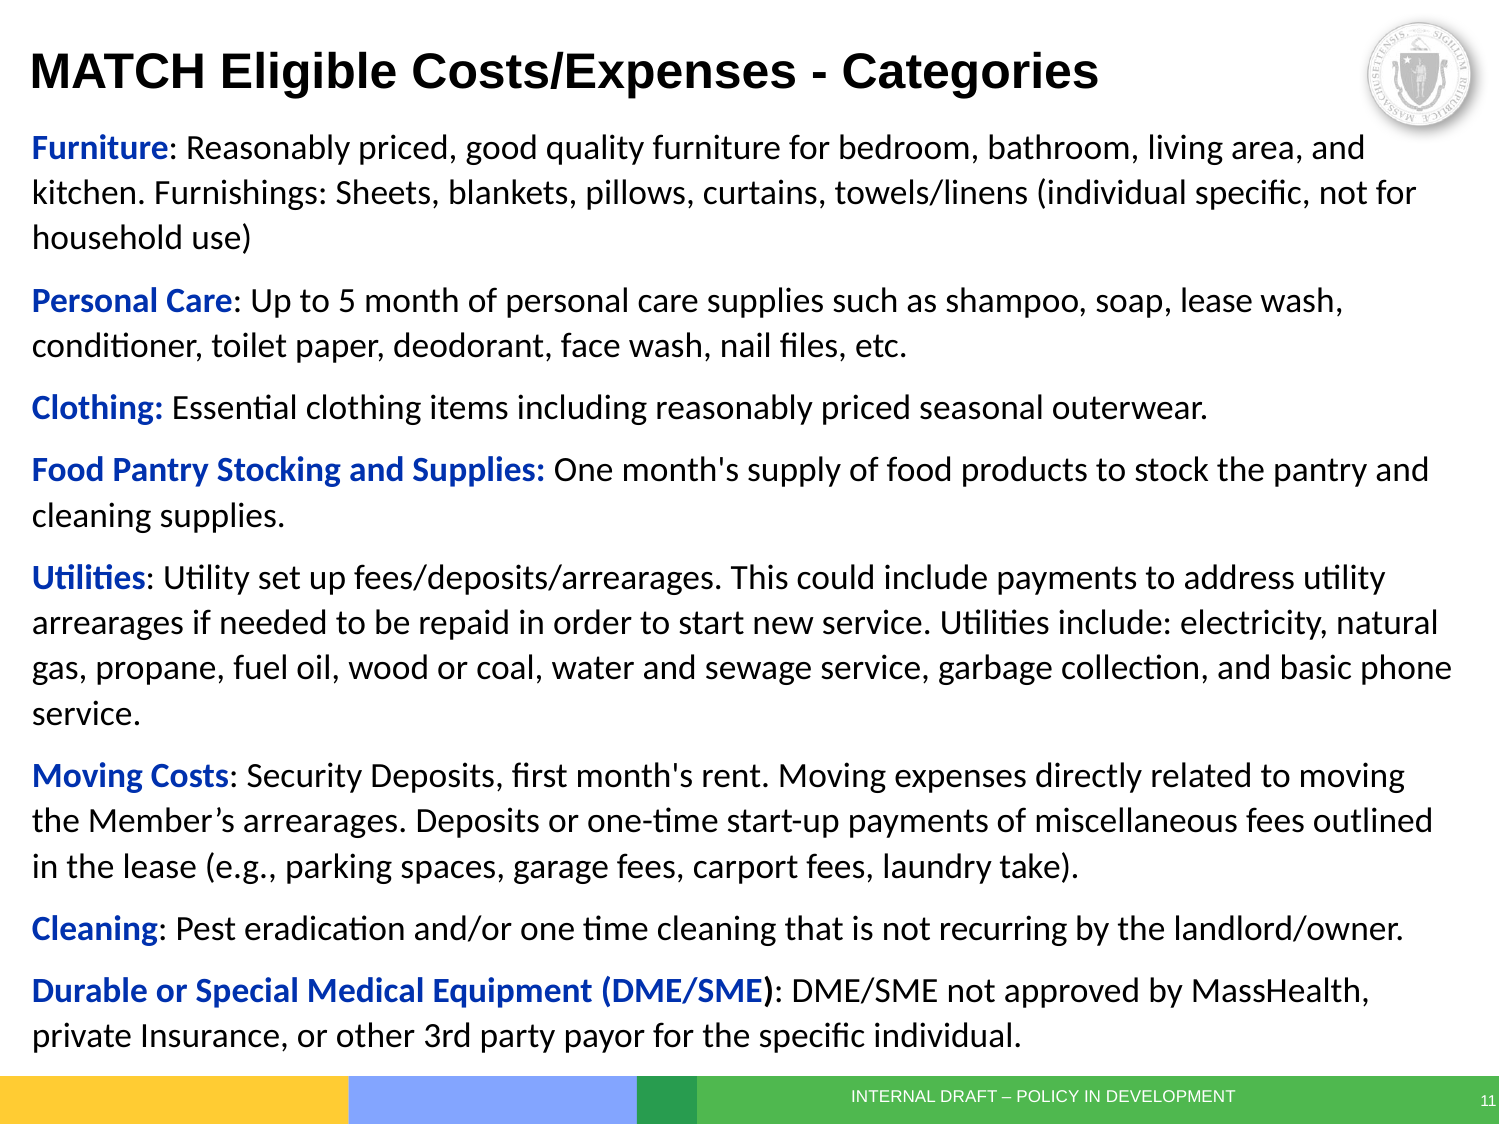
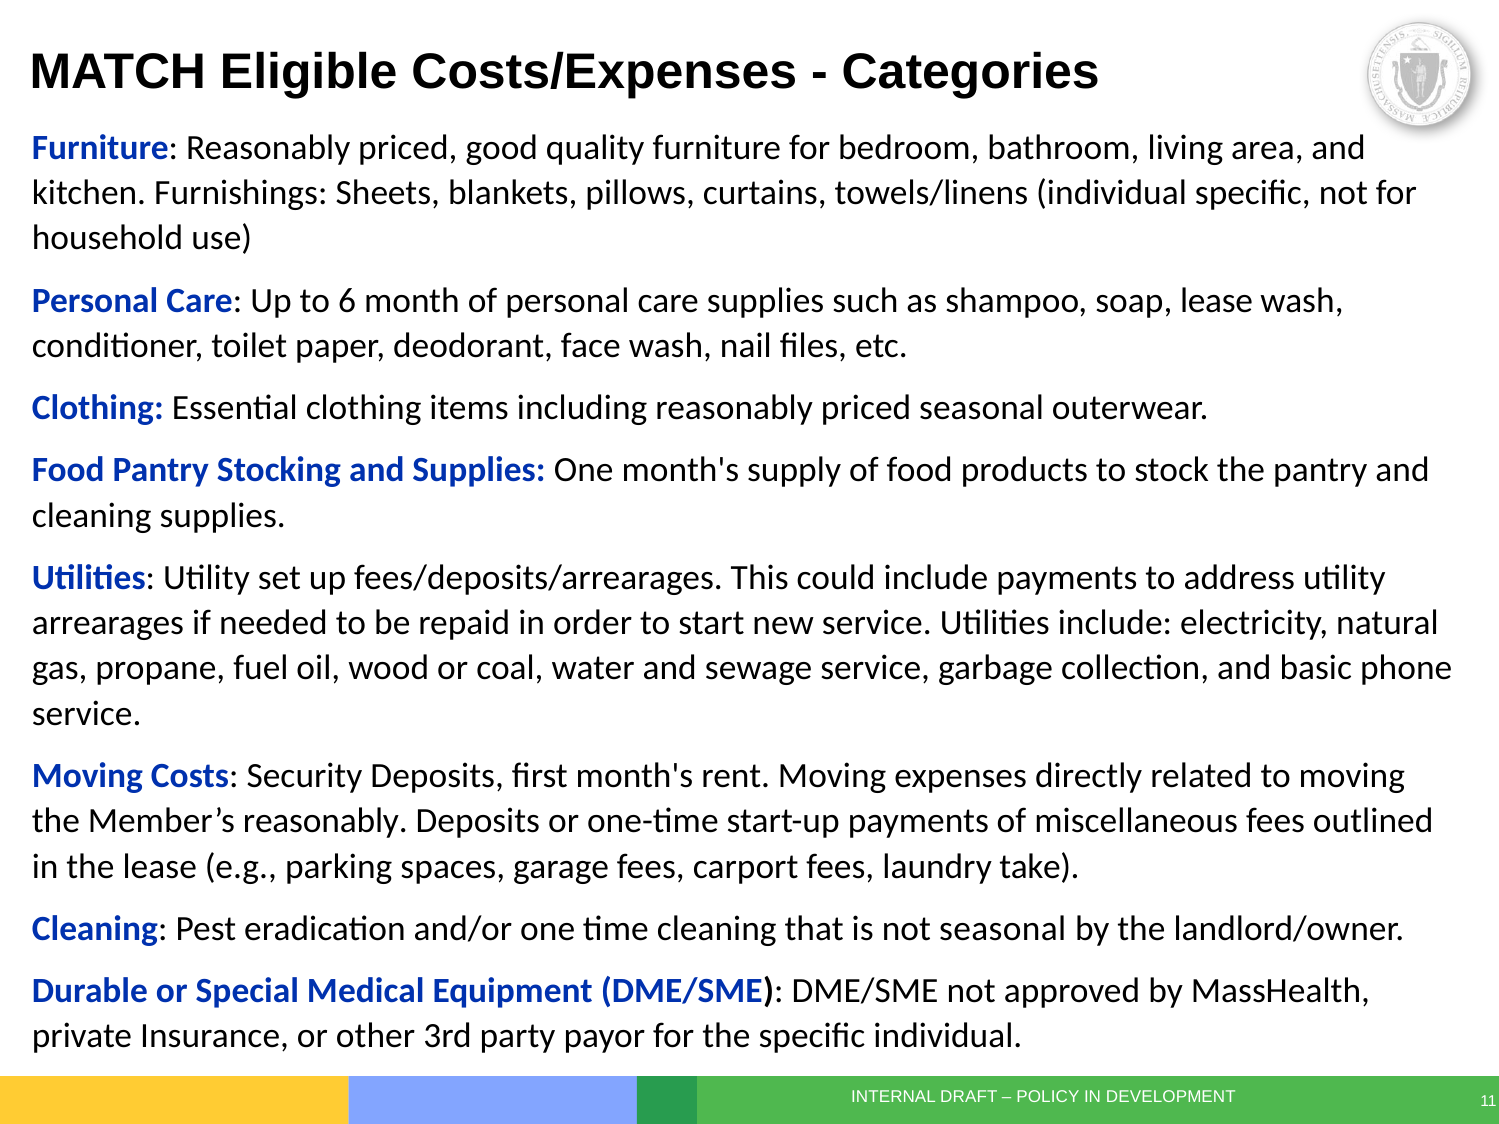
5: 5 -> 6 (347, 300)
Member’s arrearages: arrearages -> reasonably (325, 821)
not recurring: recurring -> seasonal (1003, 929)
